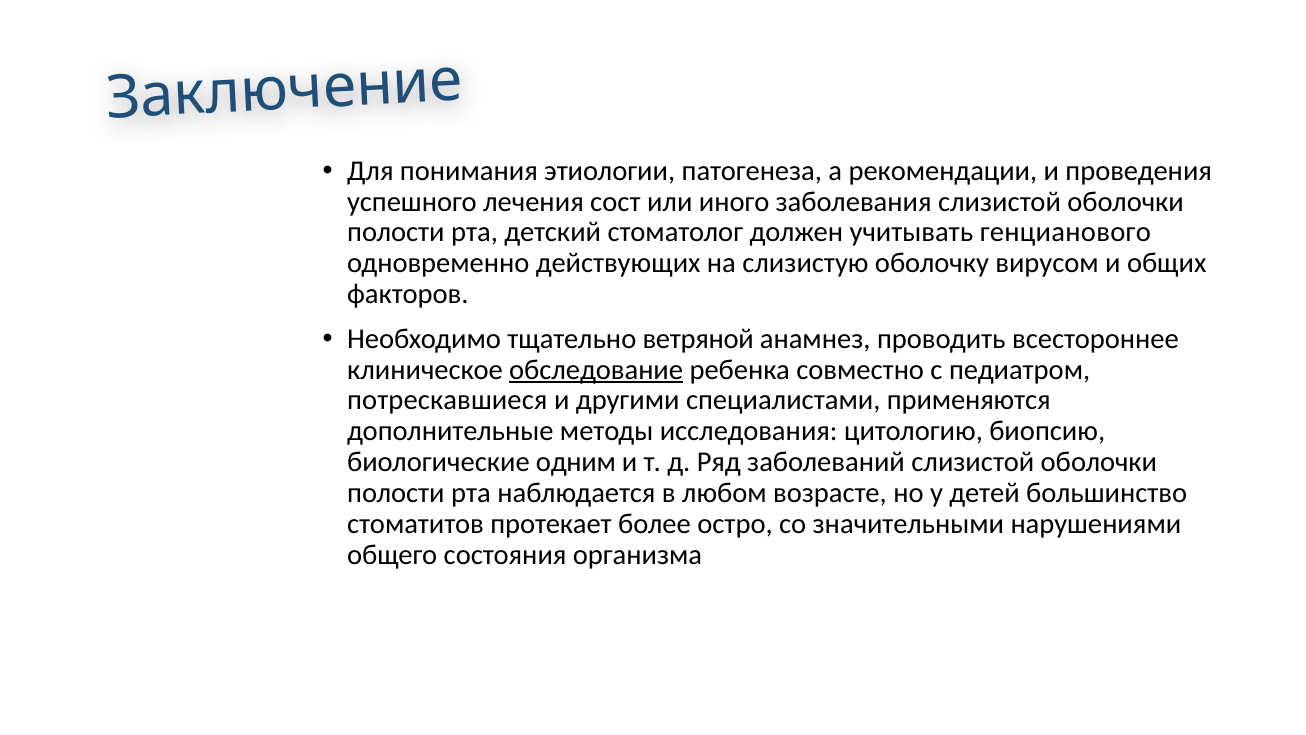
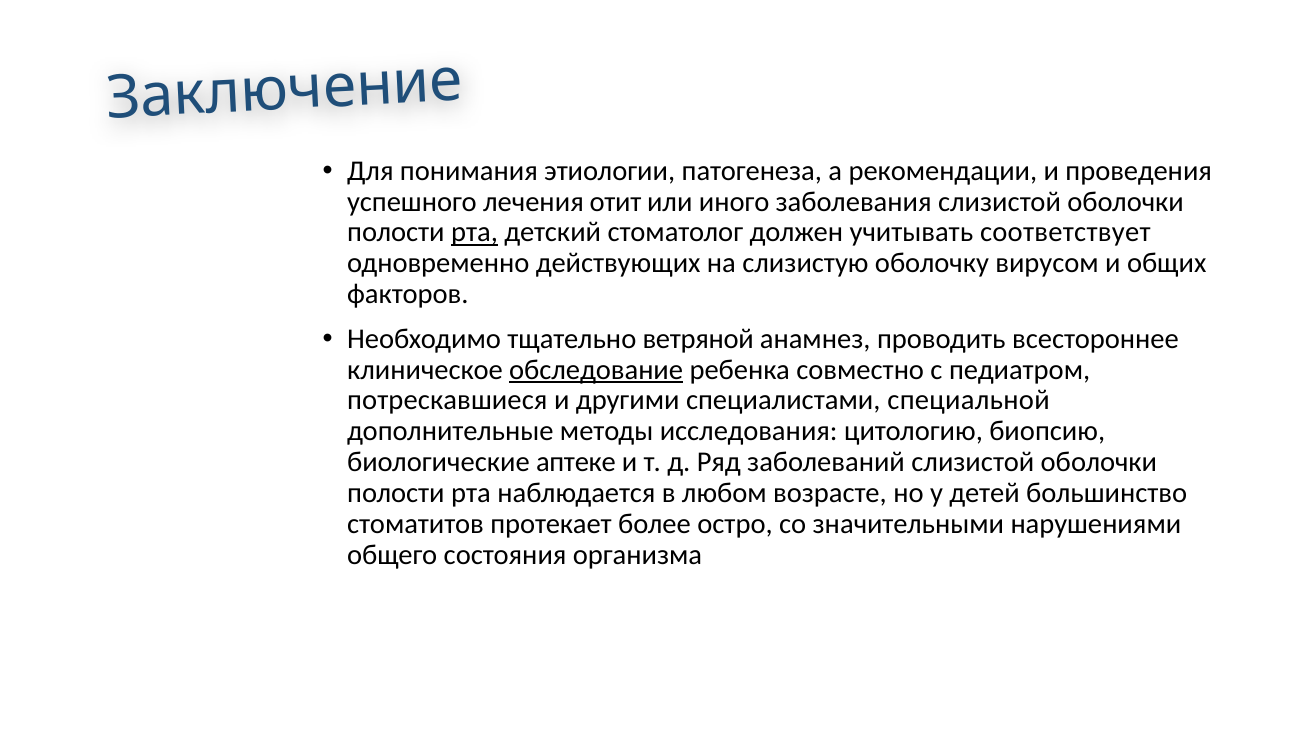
сост: сост -> отит (616, 202)
рта underline: none -> present (475, 232)
генцианового: генцианового -> соответствует (1065, 232)
применяются: применяются -> специальной (969, 400)
одним: одним -> аптеке (576, 462)
